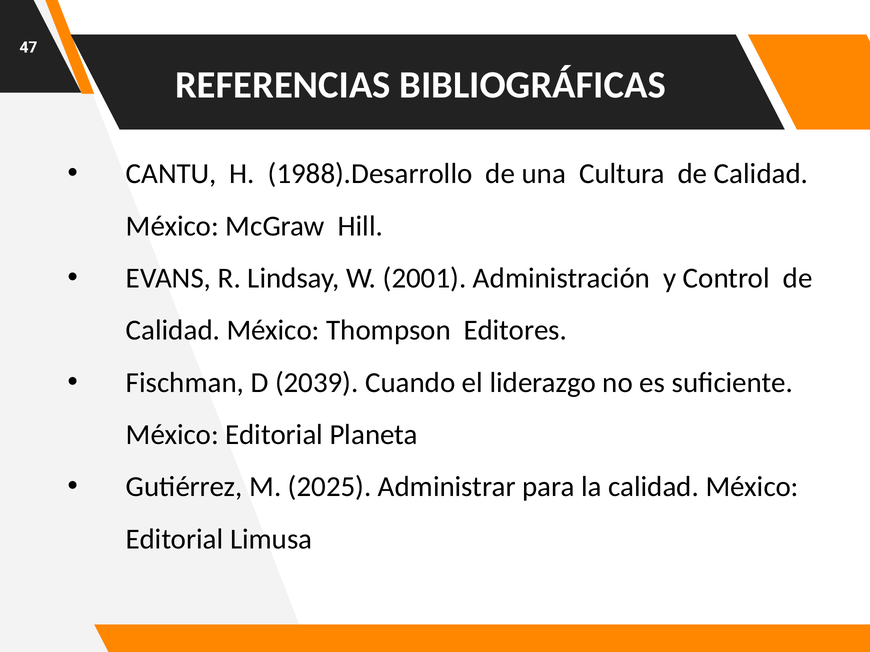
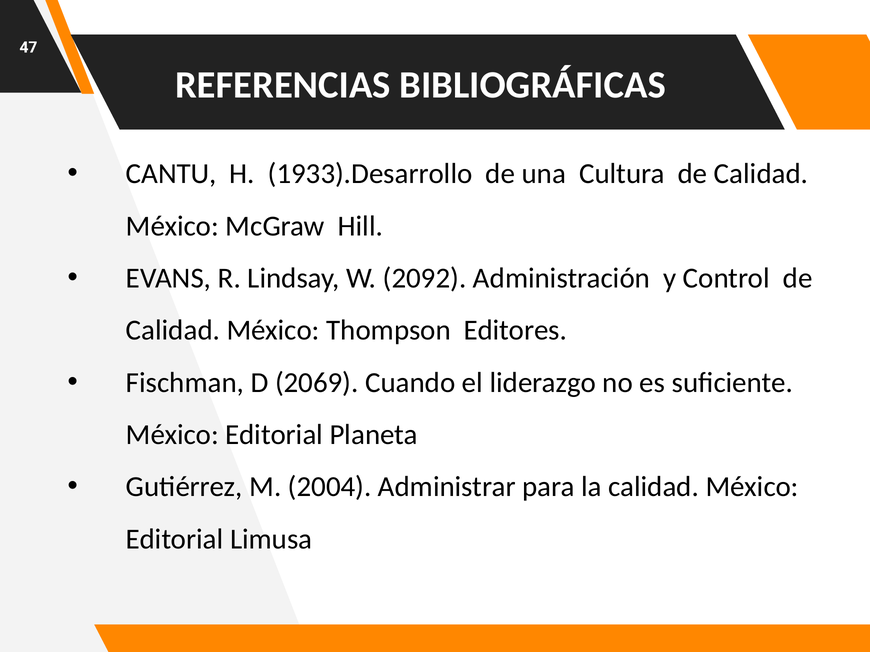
1988).Desarrollo: 1988).Desarrollo -> 1933).Desarrollo (370, 174)
2001: 2001 -> 2092 (425, 278)
2039: 2039 -> 2069 (317, 383)
2025: 2025 -> 2004 (330, 487)
